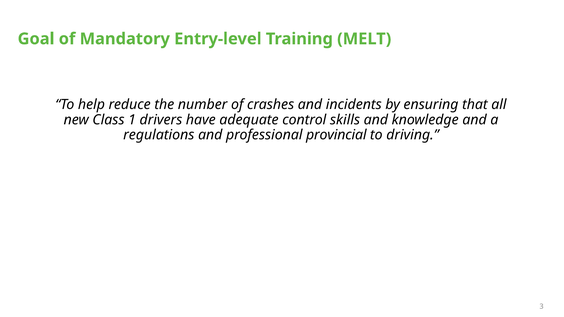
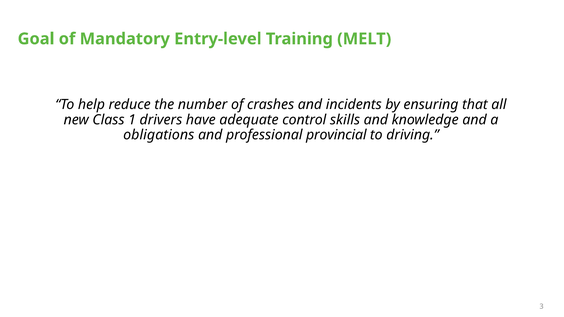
regulations: regulations -> obligations (159, 135)
